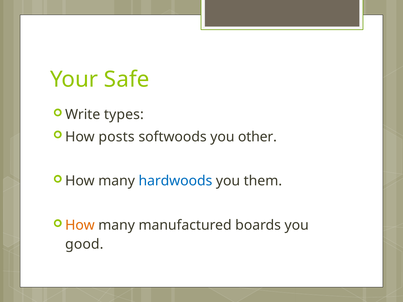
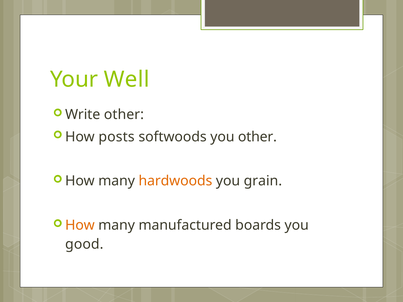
Safe: Safe -> Well (127, 80)
Write types: types -> other (124, 115)
hardwoods colour: blue -> orange (175, 181)
them: them -> grain (263, 181)
